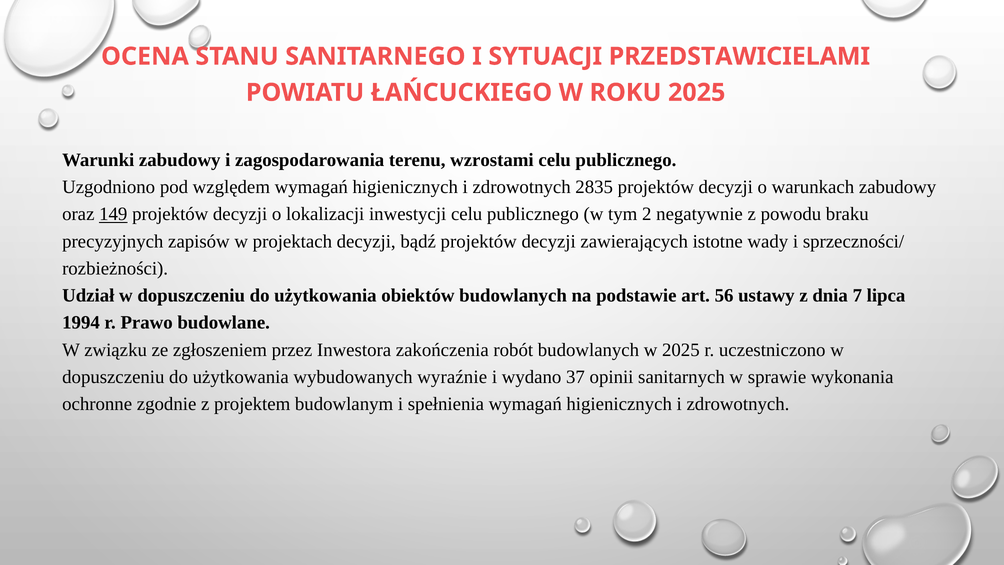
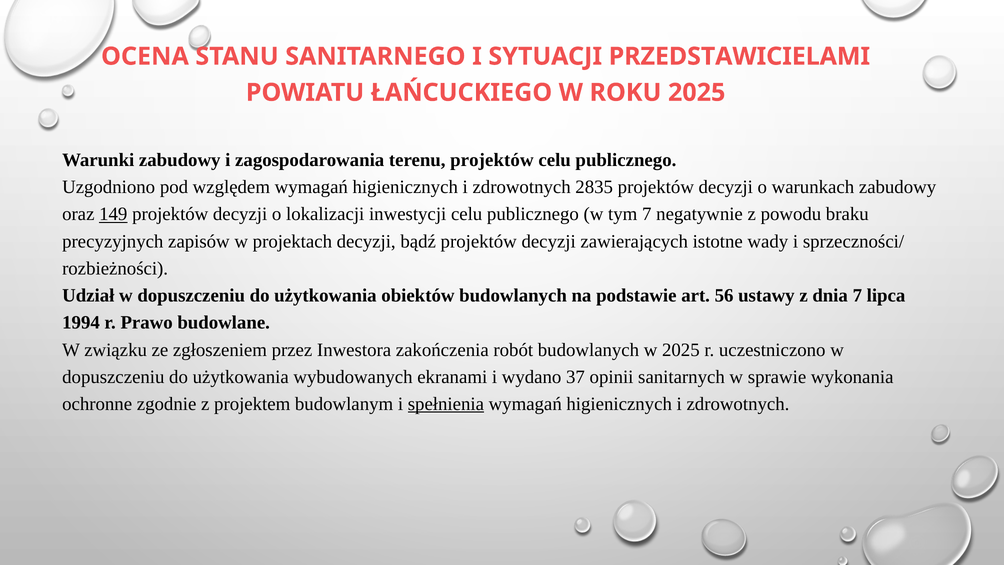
terenu wzrostami: wzrostami -> projektów (492, 160)
tym 2: 2 -> 7 (647, 214)
wyraźnie: wyraźnie -> ekranami (452, 377)
spełnienia underline: none -> present (446, 404)
